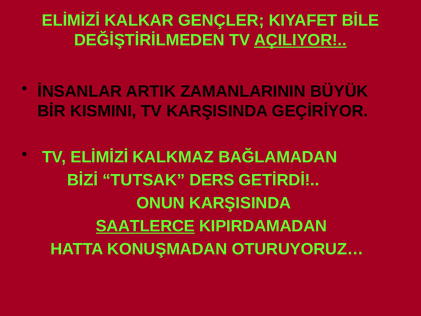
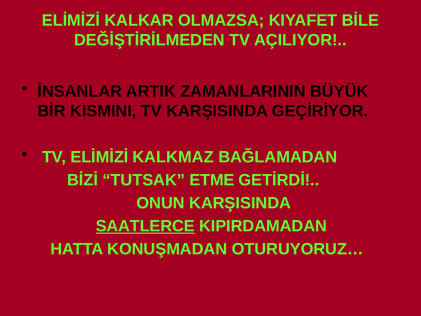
GENÇLER: GENÇLER -> OLMAZSA (221, 20)
AÇILIYOR underline: present -> none (300, 40)
DERS: DERS -> ETME (212, 180)
